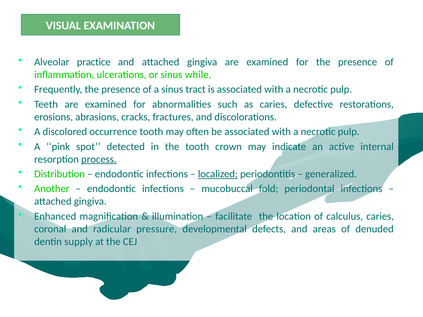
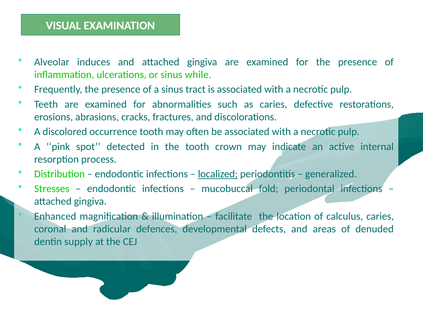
practice: practice -> induces (94, 62)
process underline: present -> none (99, 159)
Another: Another -> Stresses (52, 189)
pressure: pressure -> defences (157, 229)
